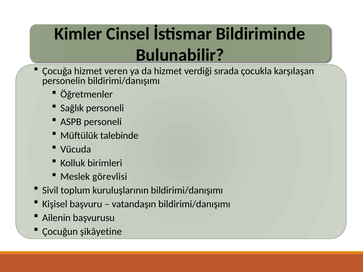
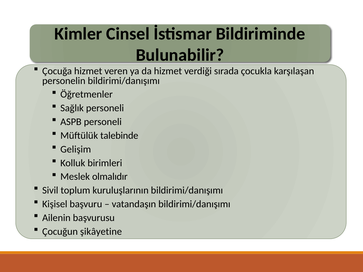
Vücuda: Vücuda -> Gelişim (76, 149)
görevlisi: görevlisi -> olmalıdır (110, 177)
